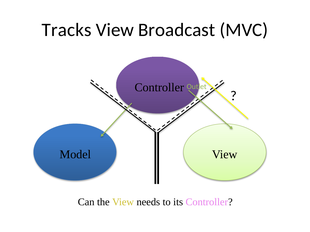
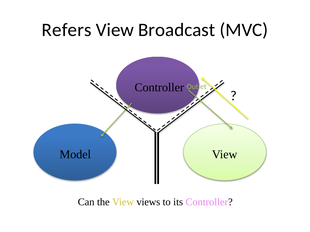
Tracks: Tracks -> Refers (67, 30)
needs: needs -> views (148, 202)
